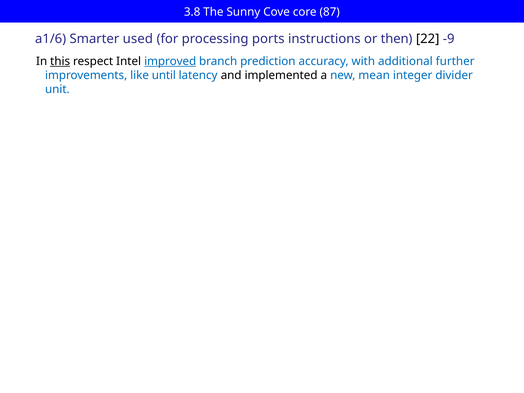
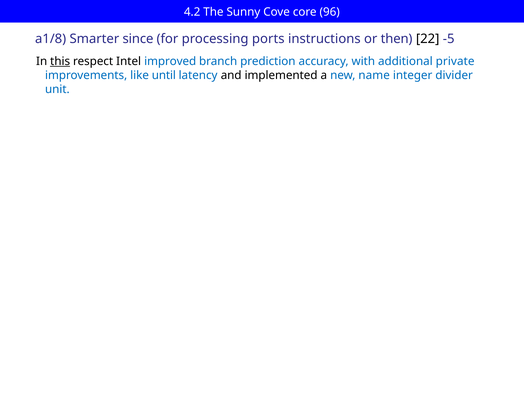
3.8: 3.8 -> 4.2 (192, 12)
87: 87 -> 96 (330, 12)
a1/6: a1/6 -> a1/8 (51, 39)
used: used -> since (138, 39)
-9: -9 -> -5 (449, 39)
improved underline: present -> none (170, 61)
further: further -> private (455, 61)
mean: mean -> name (374, 75)
